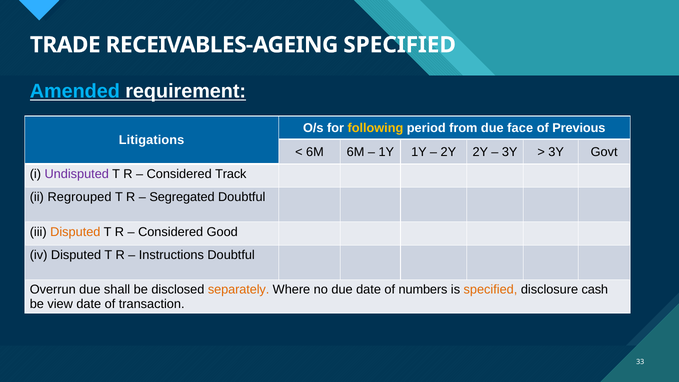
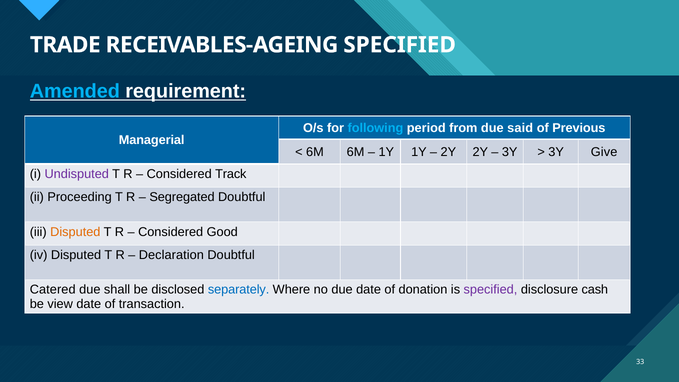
following colour: yellow -> light blue (375, 128)
face: face -> said (520, 128)
Litigations: Litigations -> Managerial (152, 140)
Govt: Govt -> Give (604, 152)
Regrouped: Regrouped -> Proceeding (80, 197)
Instructions: Instructions -> Declaration (171, 255)
Overrun: Overrun -> Catered (53, 290)
separately colour: orange -> blue (239, 290)
numbers: numbers -> donation (423, 290)
specified colour: orange -> purple (490, 290)
